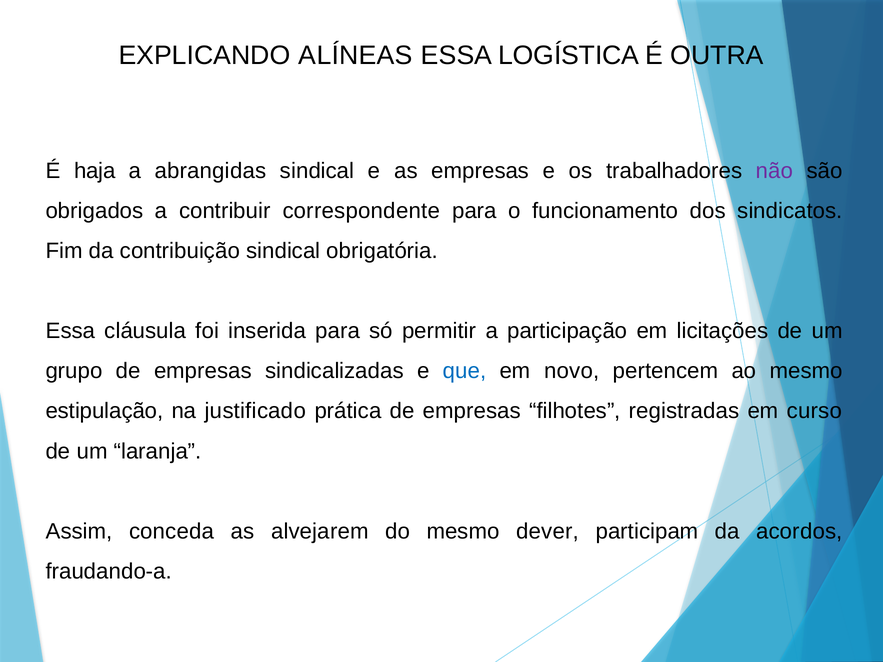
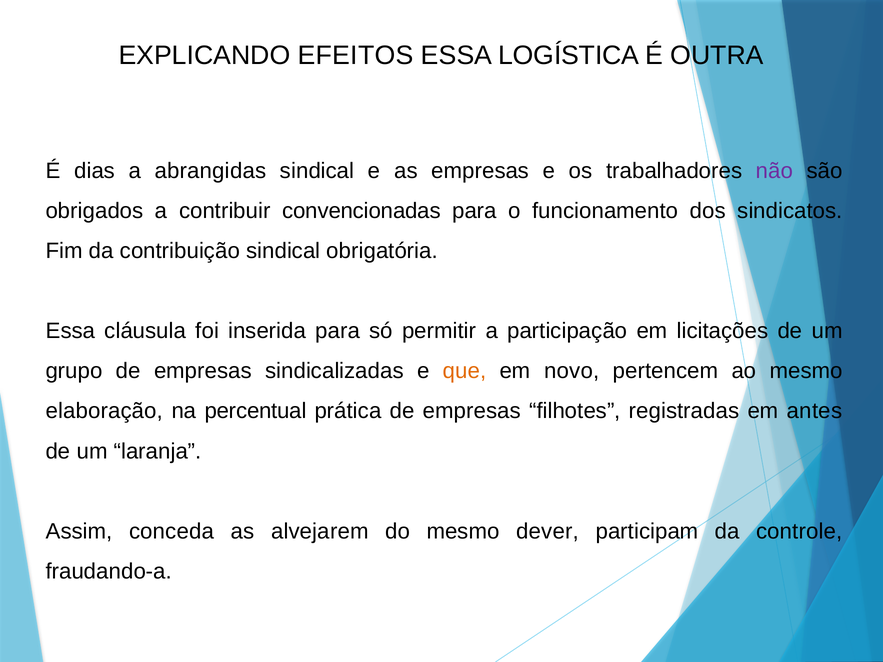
ALÍNEAS: ALÍNEAS -> EFEITOS (356, 56)
haja: haja -> dias (95, 171)
correspondente: correspondente -> convencionadas (361, 211)
que colour: blue -> orange (465, 371)
estipulação: estipulação -> elaboração (104, 411)
justificado: justificado -> percentual (256, 411)
curso: curso -> antes (815, 411)
acordos: acordos -> controle (799, 531)
